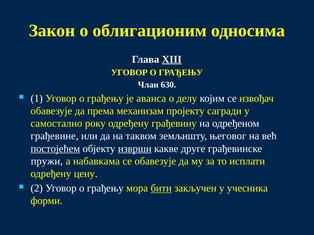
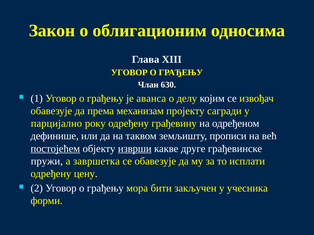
XIII underline: present -> none (172, 60)
самостално: самостално -> парцијално (56, 124)
грађевине: грађевине -> дефинише (55, 136)
његовог: његовог -> прописи (228, 136)
набавкама: набавкама -> завршетка (96, 161)
бити underline: present -> none (161, 189)
